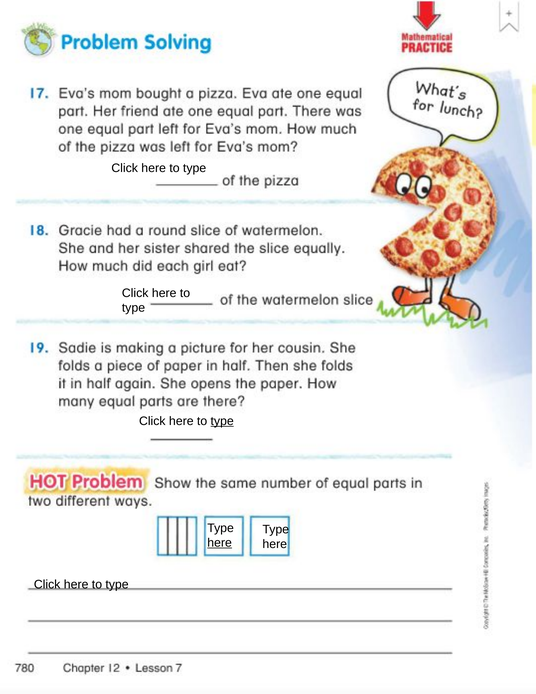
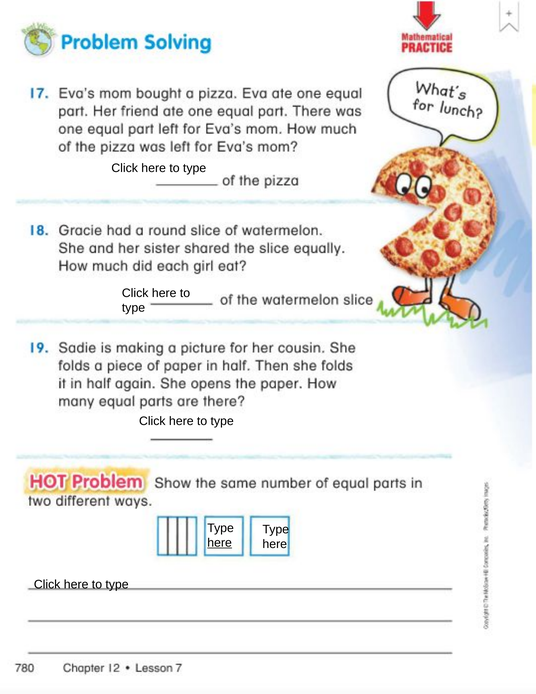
type underline: present -> none (222, 421)
